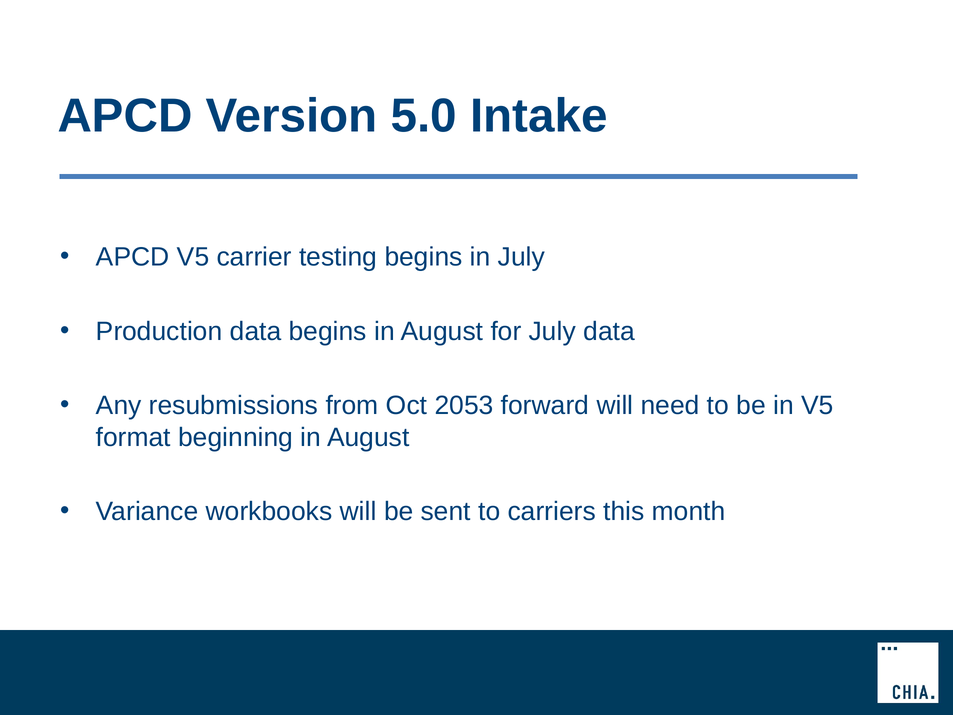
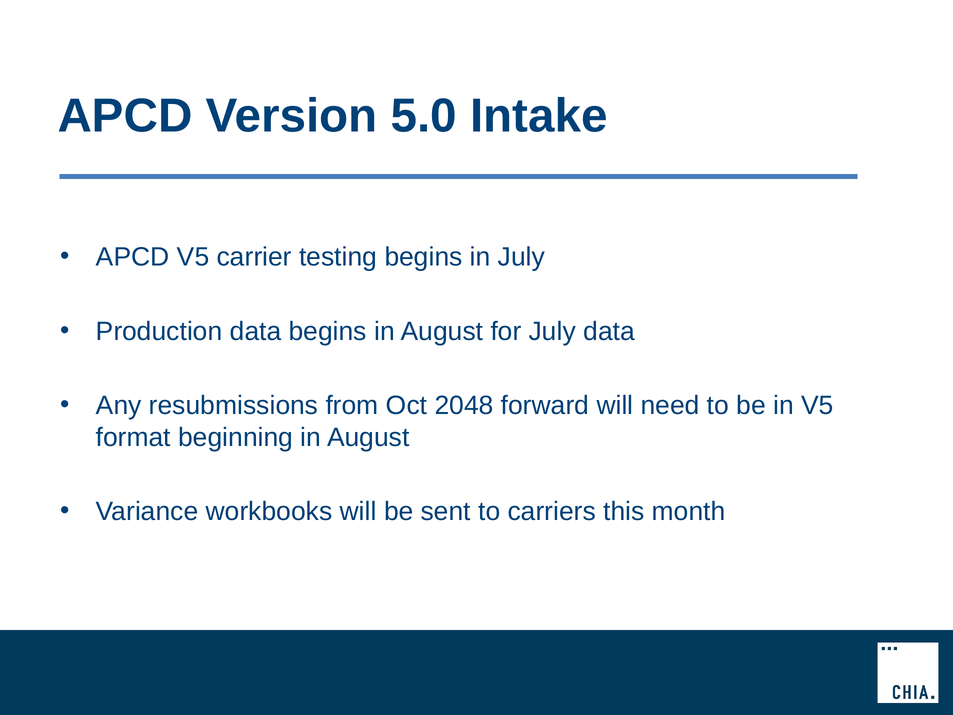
2053: 2053 -> 2048 (464, 405)
